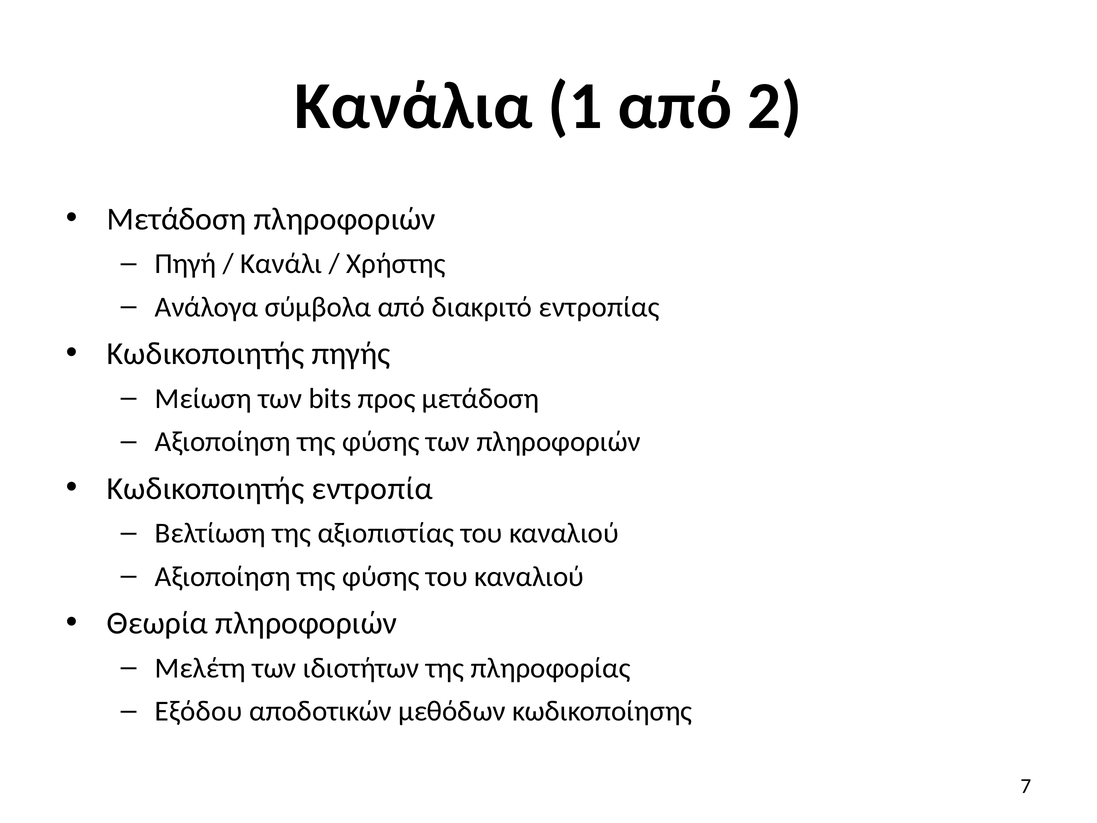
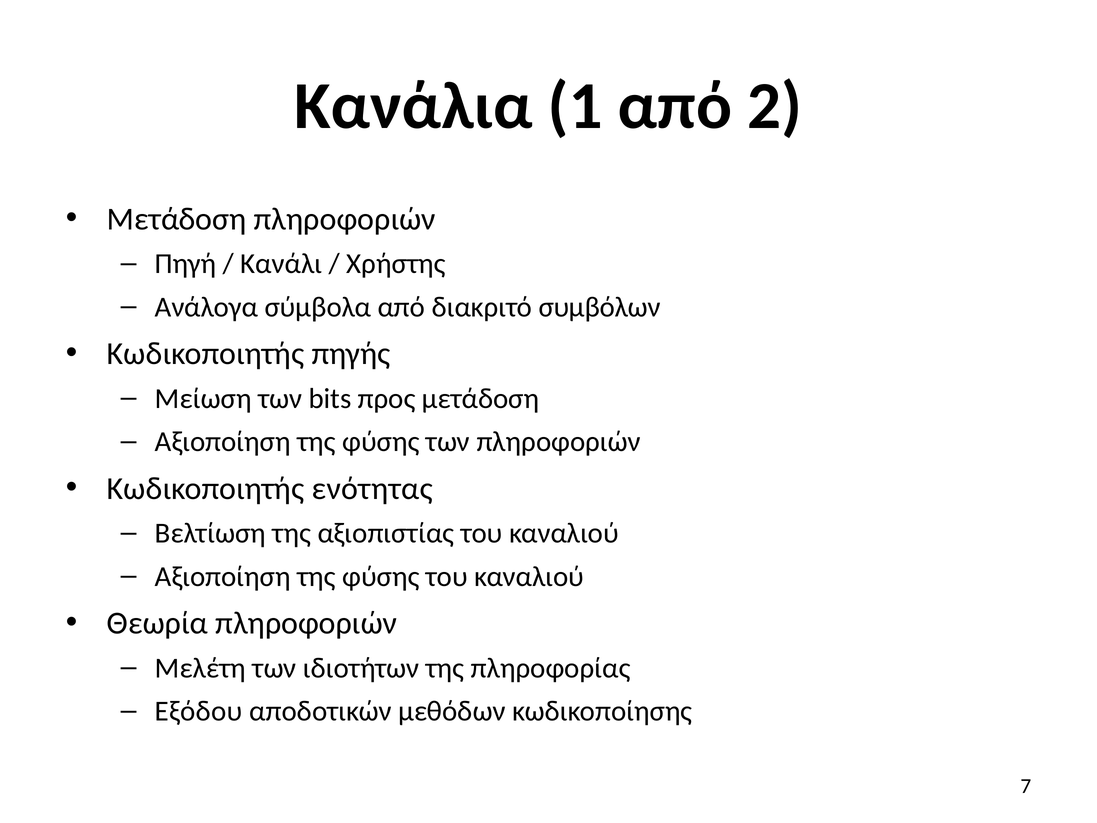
εντροπίας: εντροπίας -> συμβόλων (600, 307)
εντροπία: εντροπία -> ενότητας (372, 488)
